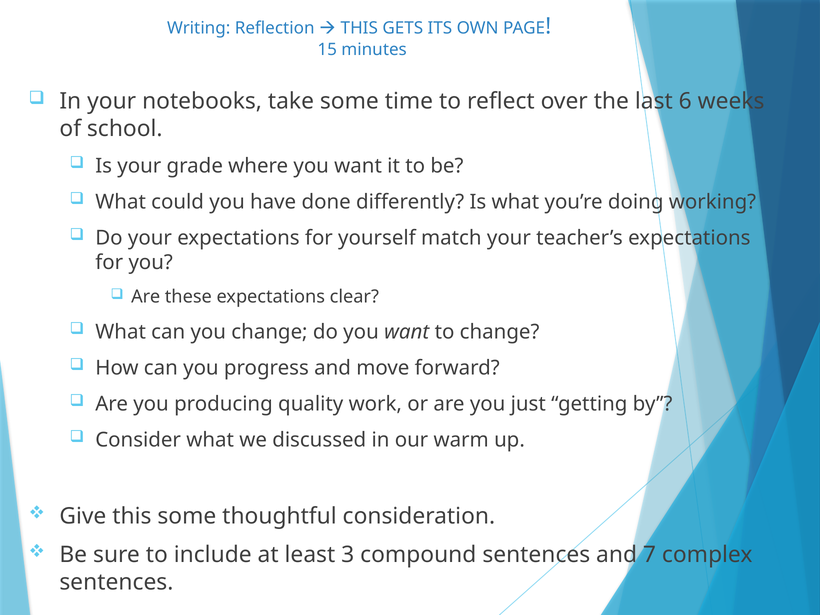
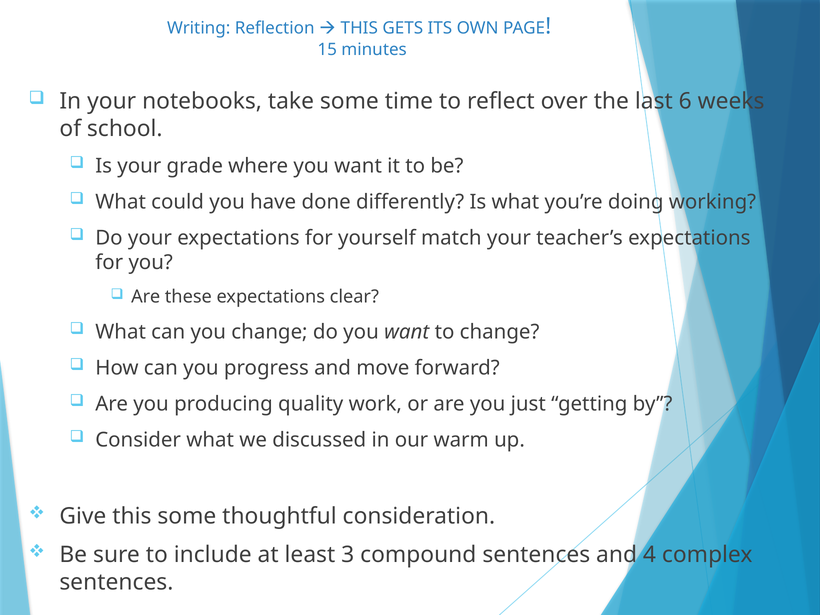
7: 7 -> 4 (649, 555)
